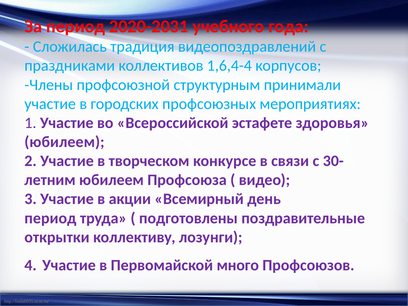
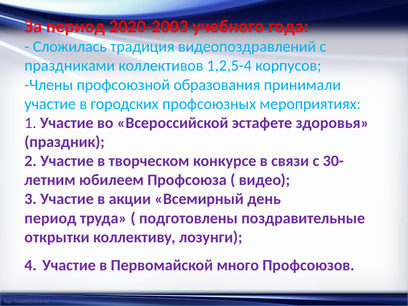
2020-2031: 2020-2031 -> 2020-2003 (149, 26)
1,6,4-4: 1,6,4-4 -> 1,2,5-4 (229, 66)
структурным: структурным -> образования (217, 85)
юбилеем: юбилеем -> праздник (65, 142)
